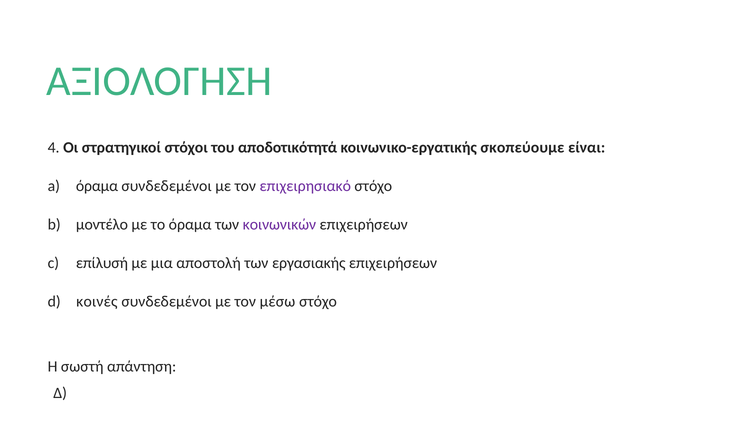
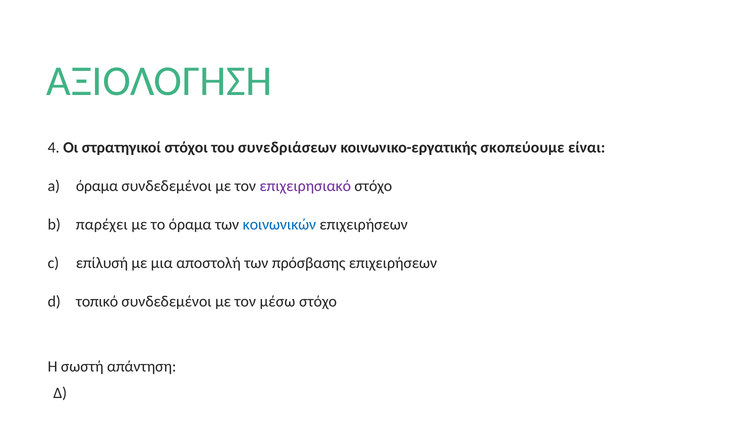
αποδοτικότητά: αποδοτικότητά -> συνεδριάσεων (287, 148)
μοντέλο: μοντέλο -> παρέχει (102, 225)
κοινωνικών colour: purple -> blue (279, 225)
εργασιακής: εργασιακής -> πρόσβασης (309, 263)
κοινές: κοινές -> τοπικό (97, 302)
